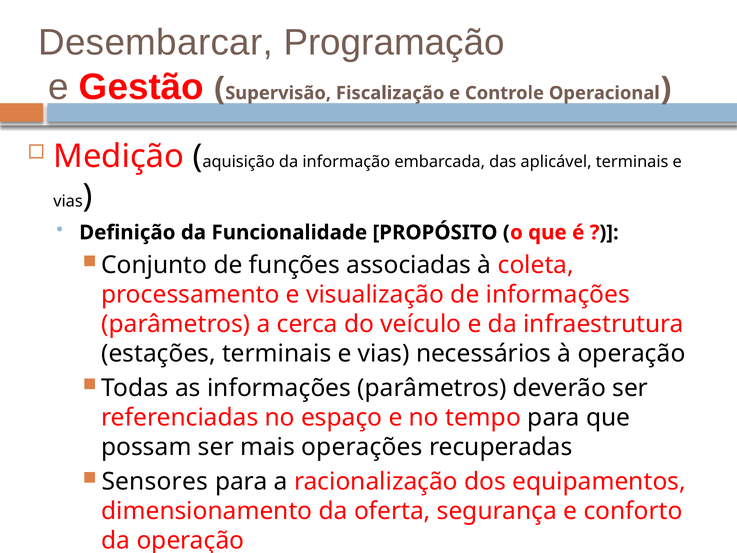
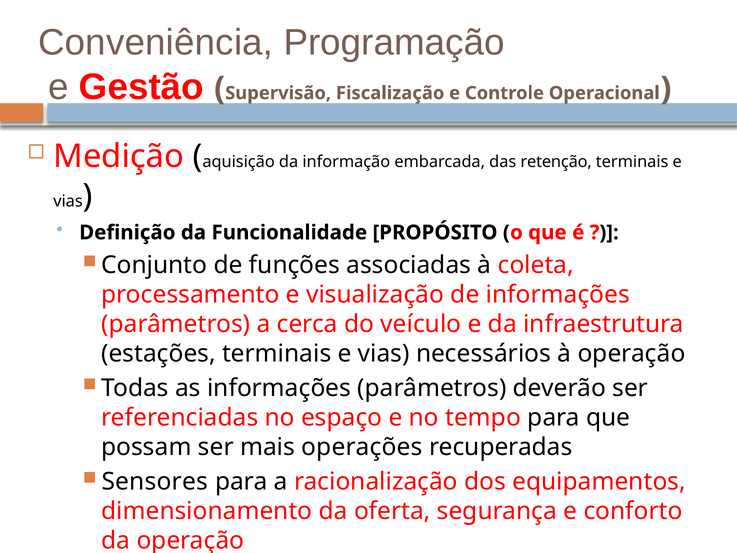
Desembarcar: Desembarcar -> Conveniência (156, 43)
aplicável: aplicável -> retenção (556, 162)
